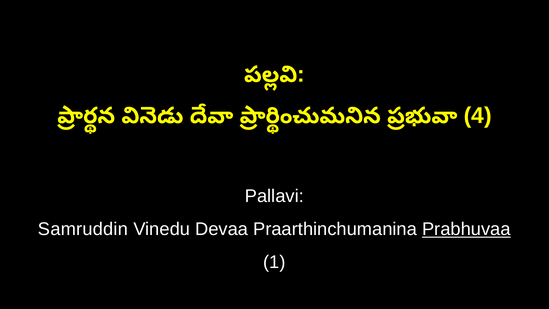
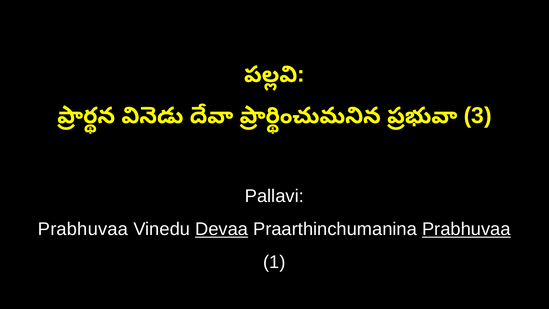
4: 4 -> 3 (478, 115)
Samruddin: Samruddin -> Prabhuvaa (83, 229)
Devaa underline: none -> present (222, 229)
